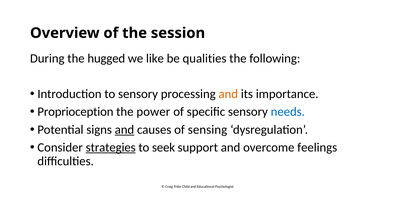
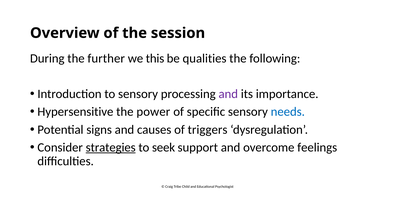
hugged: hugged -> further (106, 59)
like: like -> this (155, 59)
and colour: orange -> purple (228, 94)
Proprioception: Proprioception -> Hypersensitive (75, 112)
and underline: present -> none (124, 130)
sensing: sensing -> triggers (208, 130)
